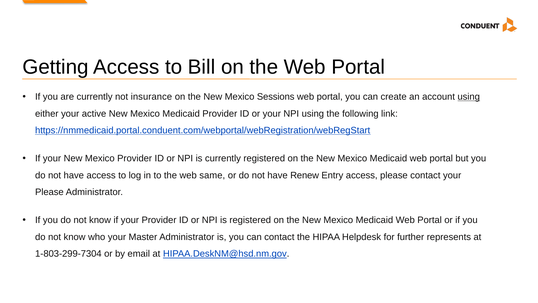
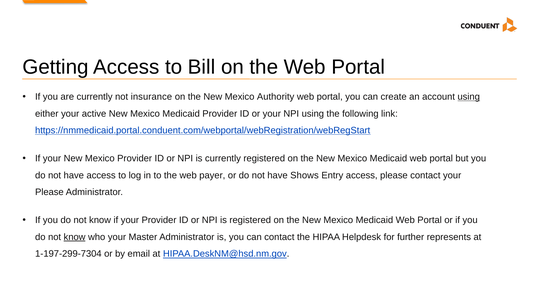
Sessions: Sessions -> Authority (276, 97)
same: same -> payer (212, 175)
Renew: Renew -> Shows (305, 175)
know underline: none -> present (75, 237)
1-803-299-7304: 1-803-299-7304 -> 1-197-299-7304 (68, 254)
